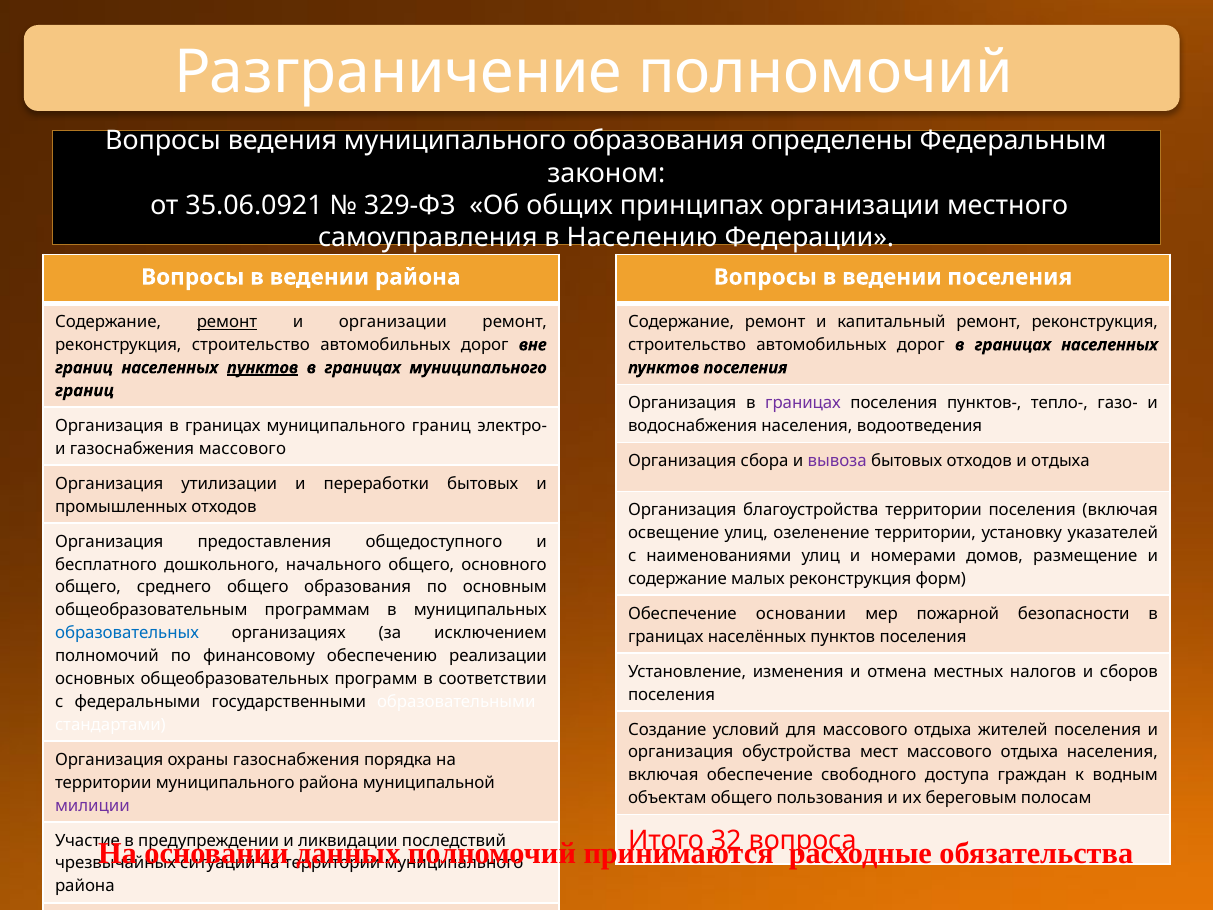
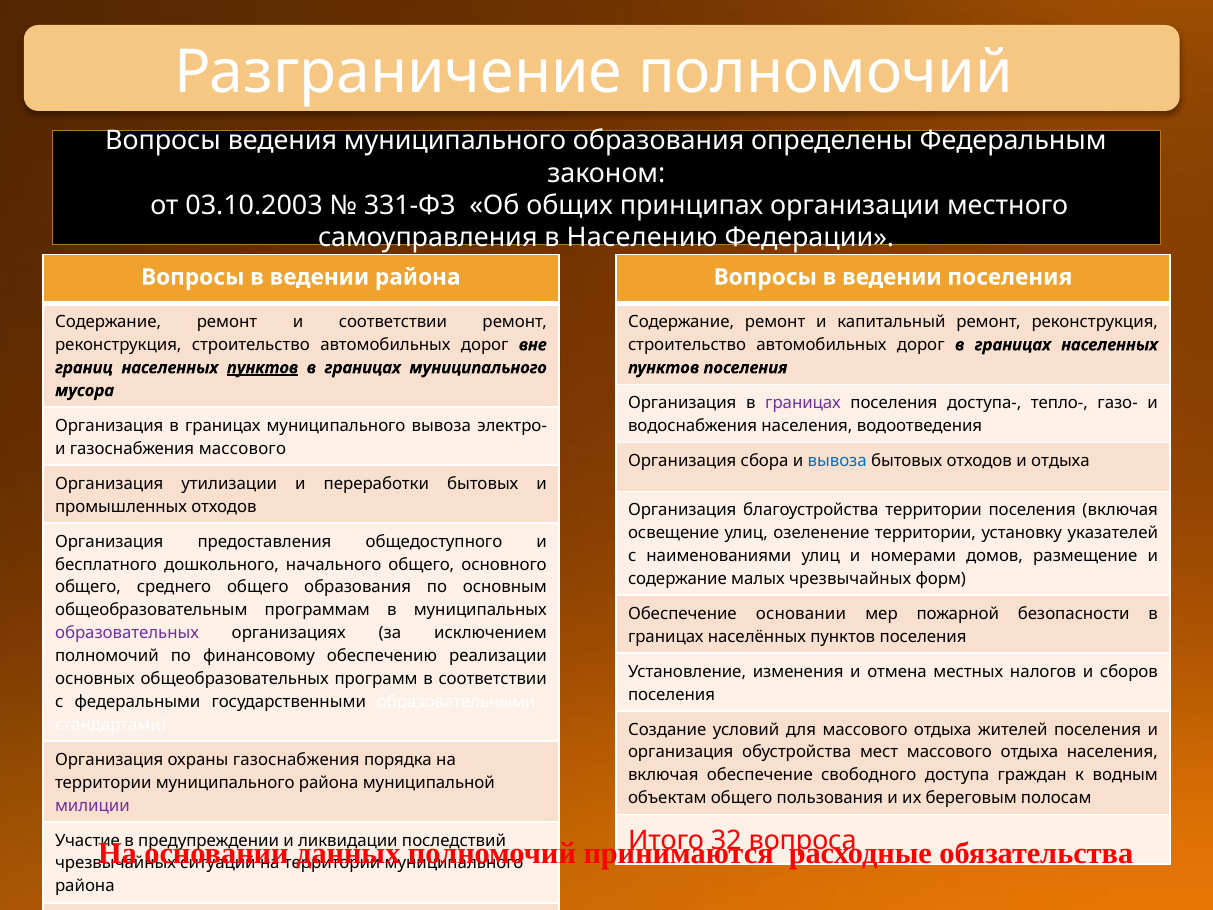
35.06.0921: 35.06.0921 -> 03.10.2003 (254, 205)
329-ФЗ: 329-ФЗ -> 331-ФЗ (410, 205)
ремонт underline: present -> none (227, 322)
и организации: организации -> соответствии (393, 322)
границ: границ -> мусора (85, 391)
пунктов-: пунктов- -> доступа- (984, 403)
границ: границ -> вывоза (441, 426)
вывоза colour: purple -> blue (837, 461)
малых реконструкция: реконструкция -> чрезвычайных (850, 578)
образовательных colour: blue -> purple (127, 633)
